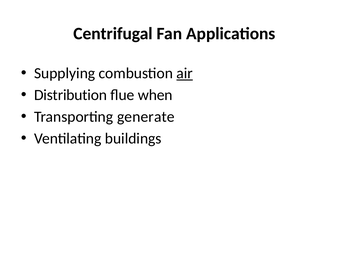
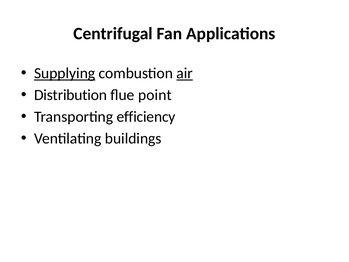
Supplying underline: none -> present (65, 73)
when: when -> point (155, 95)
generate: generate -> efficiency (146, 117)
